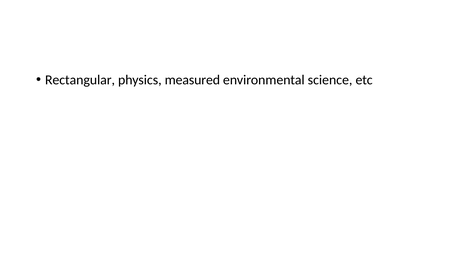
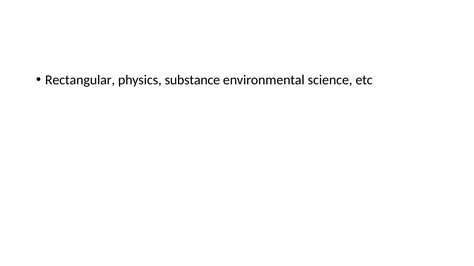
measured: measured -> substance (192, 80)
